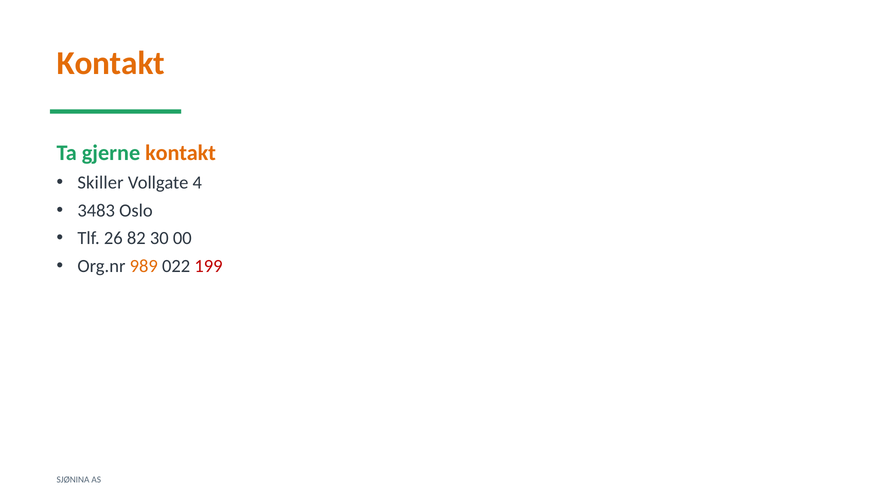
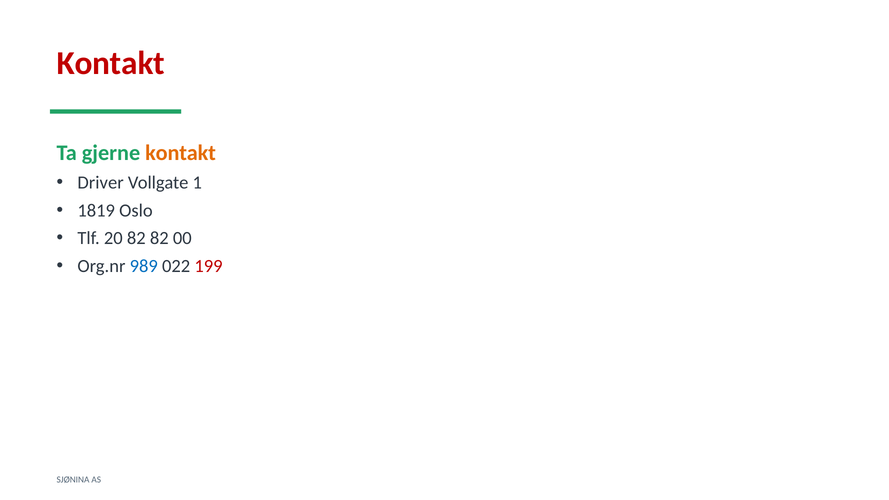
Kontakt colour: orange -> red (111, 63)
Skiller: Skiller -> Driver (101, 183)
4: 4 -> 1 (197, 183)
3483: 3483 -> 1819 (96, 211)
26: 26 -> 20 (113, 238)
82 30: 30 -> 82 (159, 238)
989 colour: orange -> blue (144, 266)
